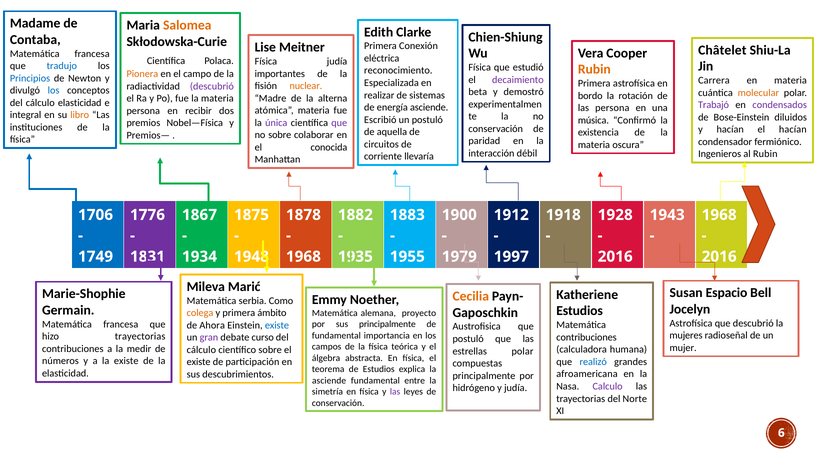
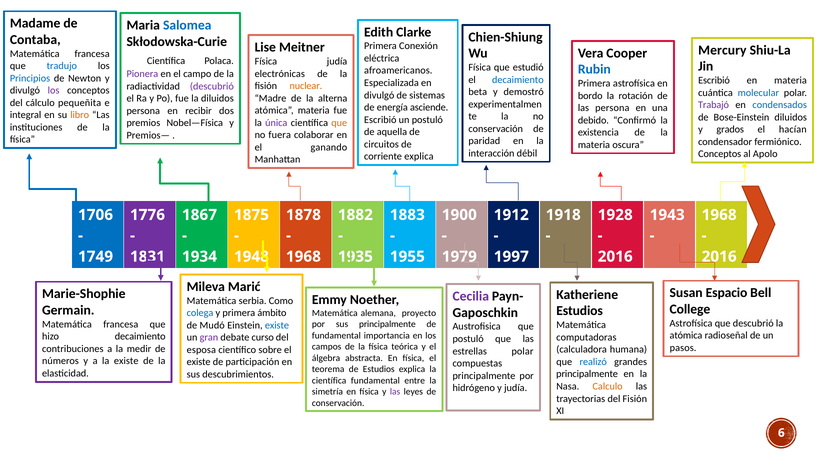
Salomea colour: orange -> blue (187, 25)
Châtelet: Châtelet -> Mercury (722, 50)
Rubin colour: orange -> blue (594, 70)
reconocimiento: reconocimiento -> afroamericanos (398, 71)
importantes: importantes -> electrónicas (280, 74)
Pionera colour: orange -> purple (142, 74)
decaimiento colour: purple -> blue (518, 80)
Carrera: Carrera -> Escribió (714, 81)
los colour: blue -> purple (54, 91)
molecular colour: orange -> blue (758, 93)
realizar: realizar -> divulgó (379, 95)
fue la materia: materia -> diluidos (217, 99)
cálculo elasticidad: elasticidad -> pequeñita (80, 103)
condensados colour: purple -> blue (780, 105)
música: música -> debido (593, 120)
que colour: purple -> orange (339, 123)
y hacían: hacían -> grados (730, 130)
no sobre: sobre -> fuera (280, 135)
conocida: conocida -> ganando (329, 147)
Ingenieros: Ingenieros -> Conceptos (720, 154)
al Rubin: Rubin -> Apolo (765, 154)
corriente llevaría: llevaría -> explica (419, 157)
Cecilia colour: orange -> purple (471, 297)
Jocelyn: Jocelyn -> College (690, 310)
colega colour: orange -> blue (200, 313)
Ahora: Ahora -> Mudó (212, 326)
mujeres: mujeres -> atómica (686, 336)
hizo trayectorias: trayectorias -> decaimiento (140, 337)
contribuciones: contribuciones -> computadoras (586, 338)
mujer: mujer -> pasos (683, 348)
cálculo: cálculo -> esposa (201, 350)
afroamericana: afroamericana -> principalmente (587, 375)
asciende: asciende -> científica (329, 381)
Calculo colour: purple -> orange (608, 387)
del Norte: Norte -> Fisión (635, 399)
